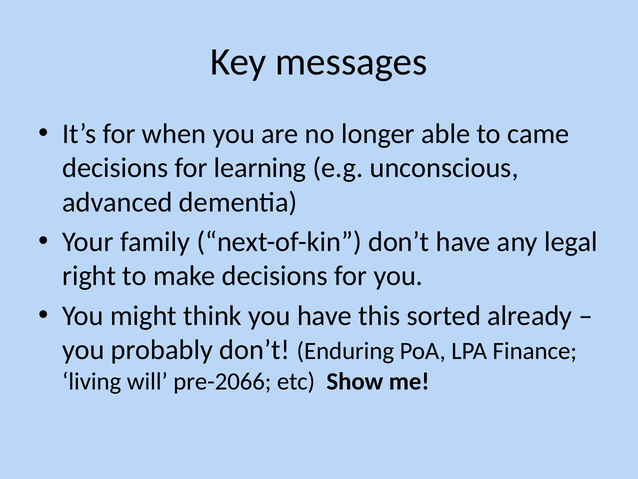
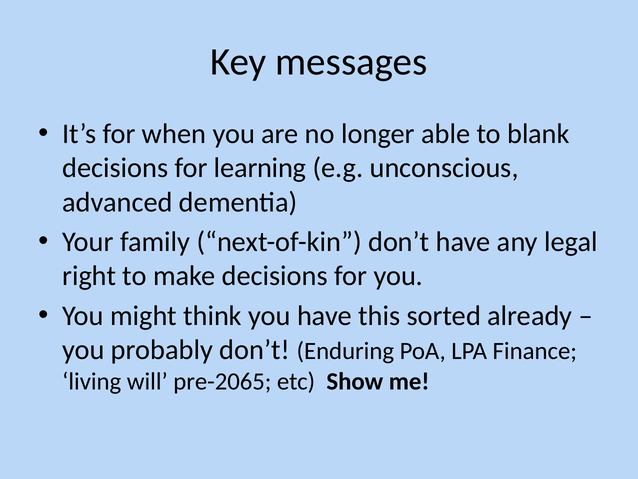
came: came -> blank (538, 134)
pre-2066: pre-2066 -> pre-2065 (222, 381)
